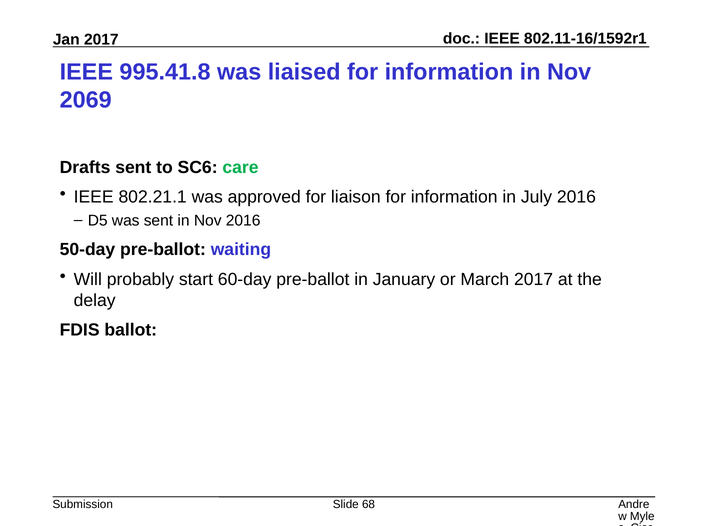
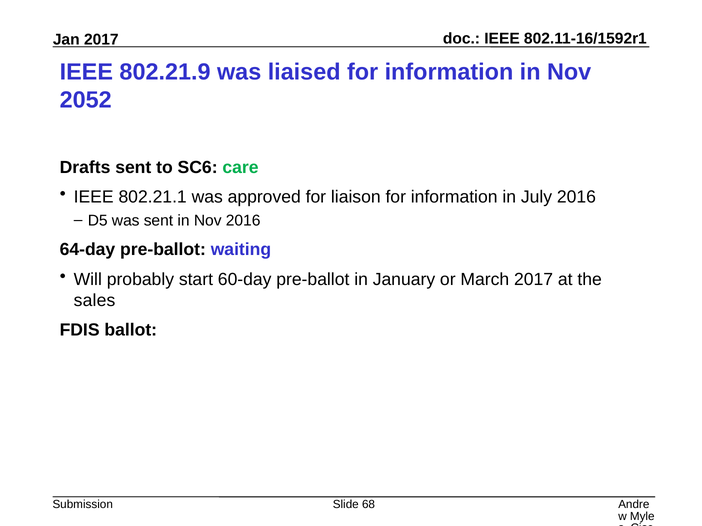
995.41.8: 995.41.8 -> 802.21.9 (165, 72)
2069: 2069 -> 2052 (86, 100)
50-day: 50-day -> 64-day (87, 250)
delay: delay -> sales (95, 301)
